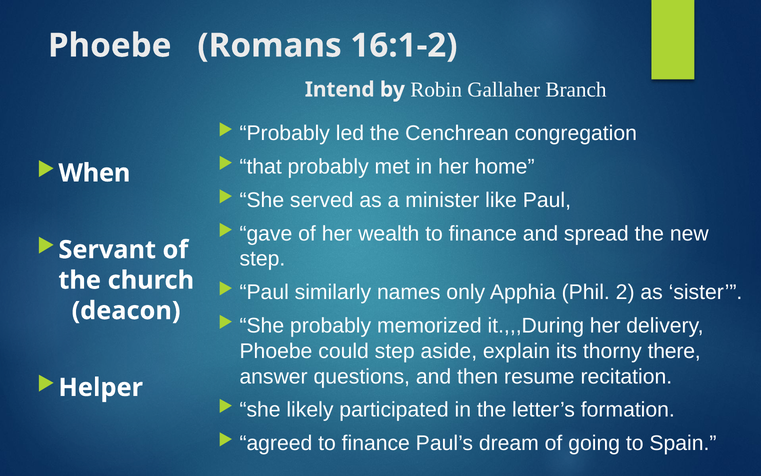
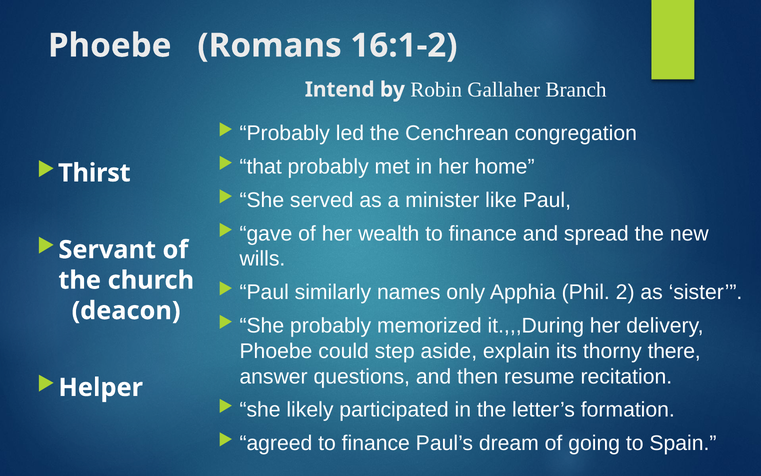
When: When -> Thirst (94, 173)
step: step -> wills (262, 259)
